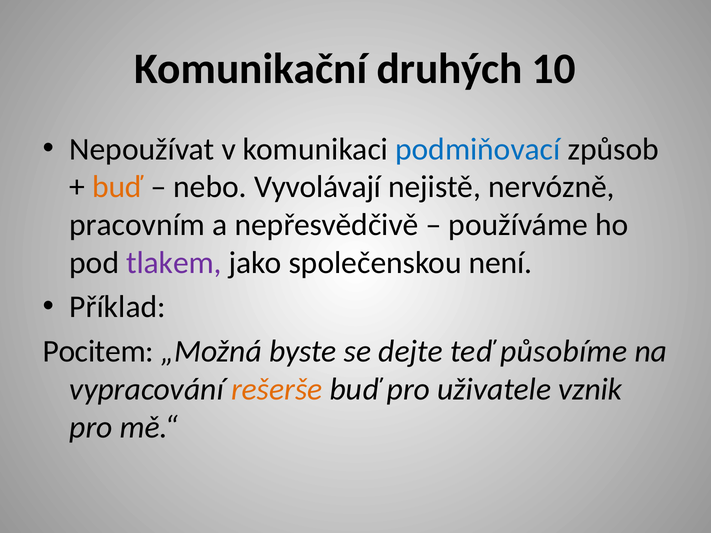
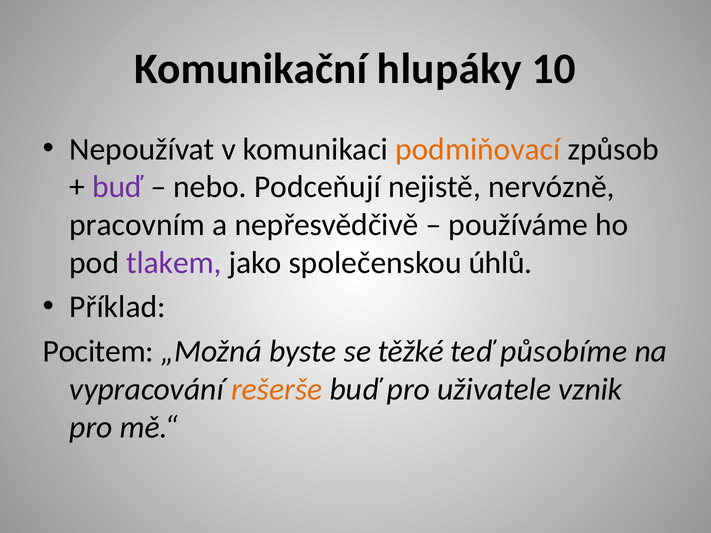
druhých: druhých -> hlupáky (449, 69)
podmiňovací colour: blue -> orange (478, 149)
buď colour: orange -> purple (118, 187)
Vyvolávají: Vyvolávají -> Podceňují (317, 187)
není: není -> úhlů (501, 263)
dejte: dejte -> těžké (411, 351)
